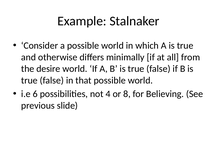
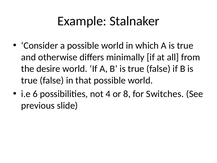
Believing: Believing -> Switches (165, 94)
